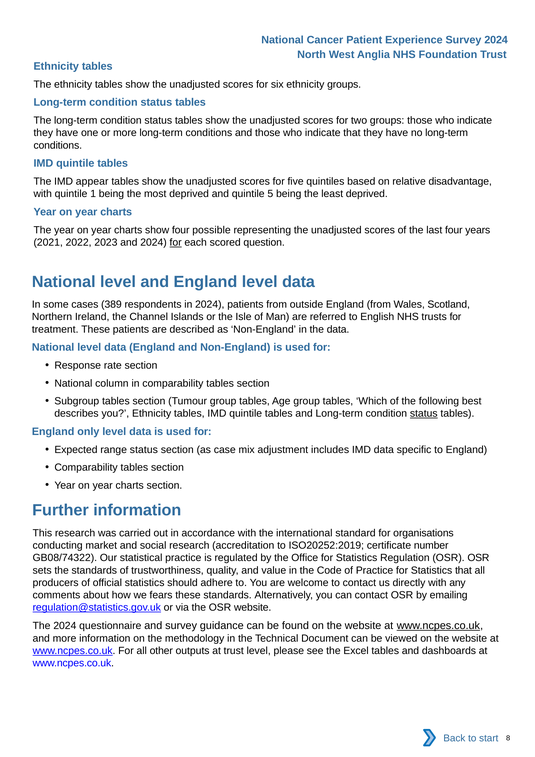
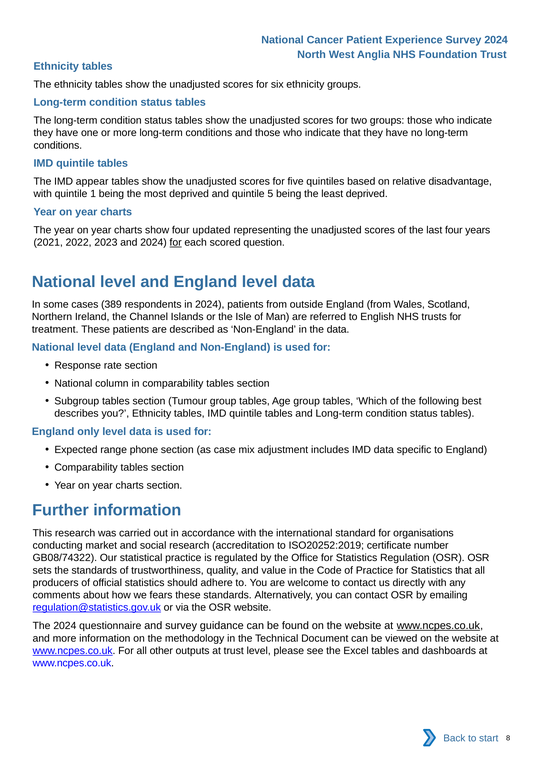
possible: possible -> updated (211, 230)
status underline: present -> none (424, 414)
range status: status -> phone (144, 450)
